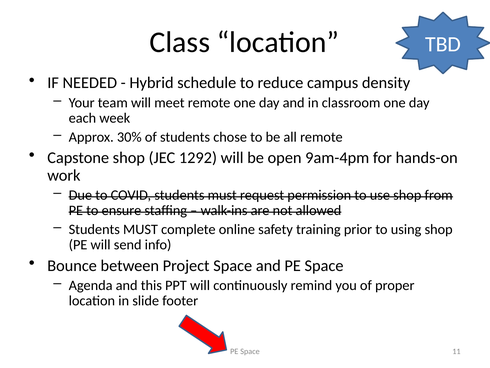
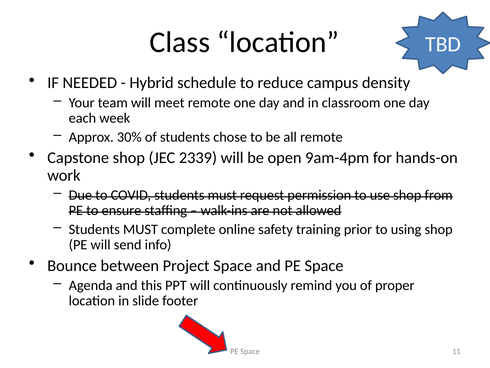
1292: 1292 -> 2339 (198, 158)
